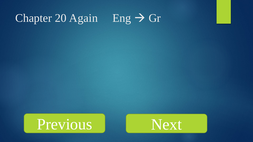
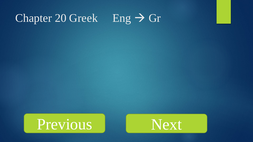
Again: Again -> Greek (83, 18)
